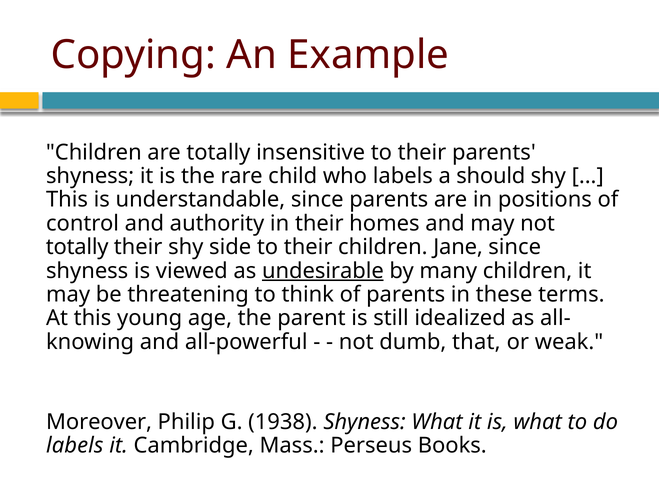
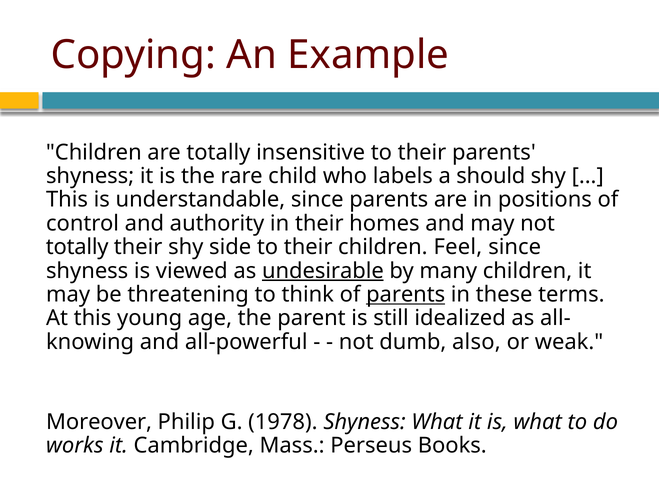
Jane: Jane -> Feel (458, 247)
parents underline: none -> present (406, 295)
that: that -> also (476, 342)
1938: 1938 -> 1978 (283, 422)
labels: labels -> works (75, 446)
